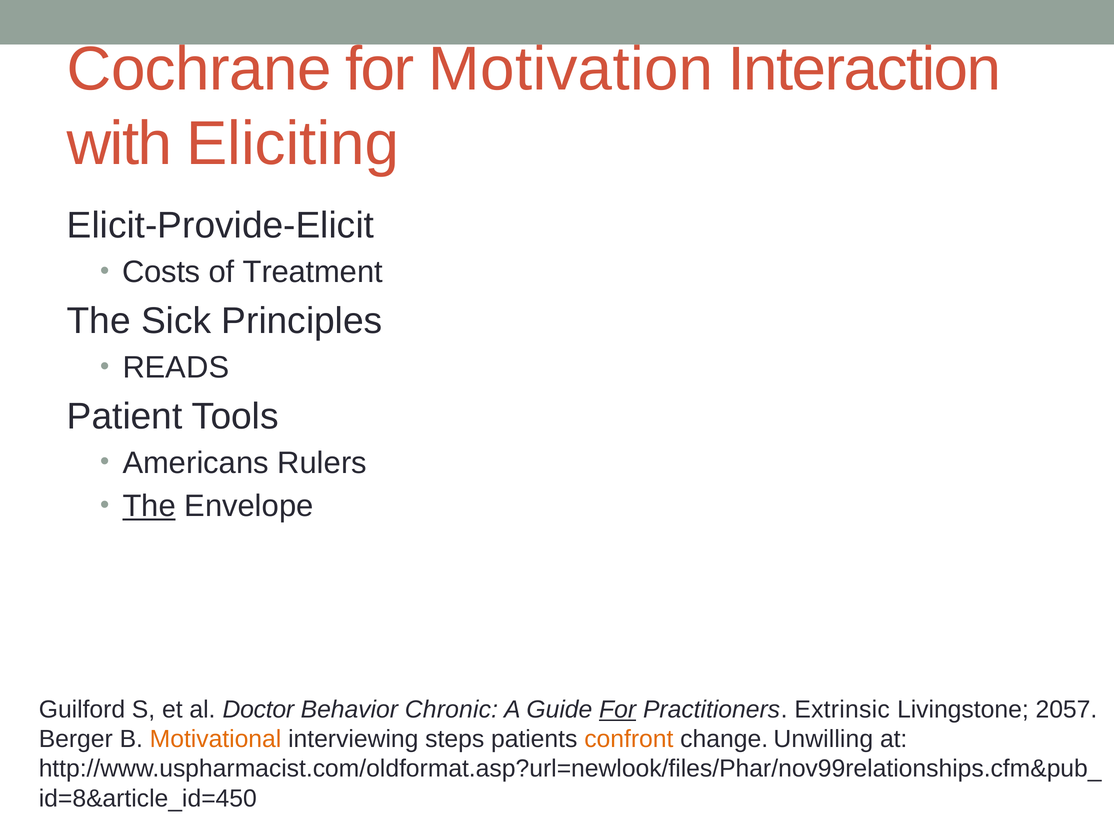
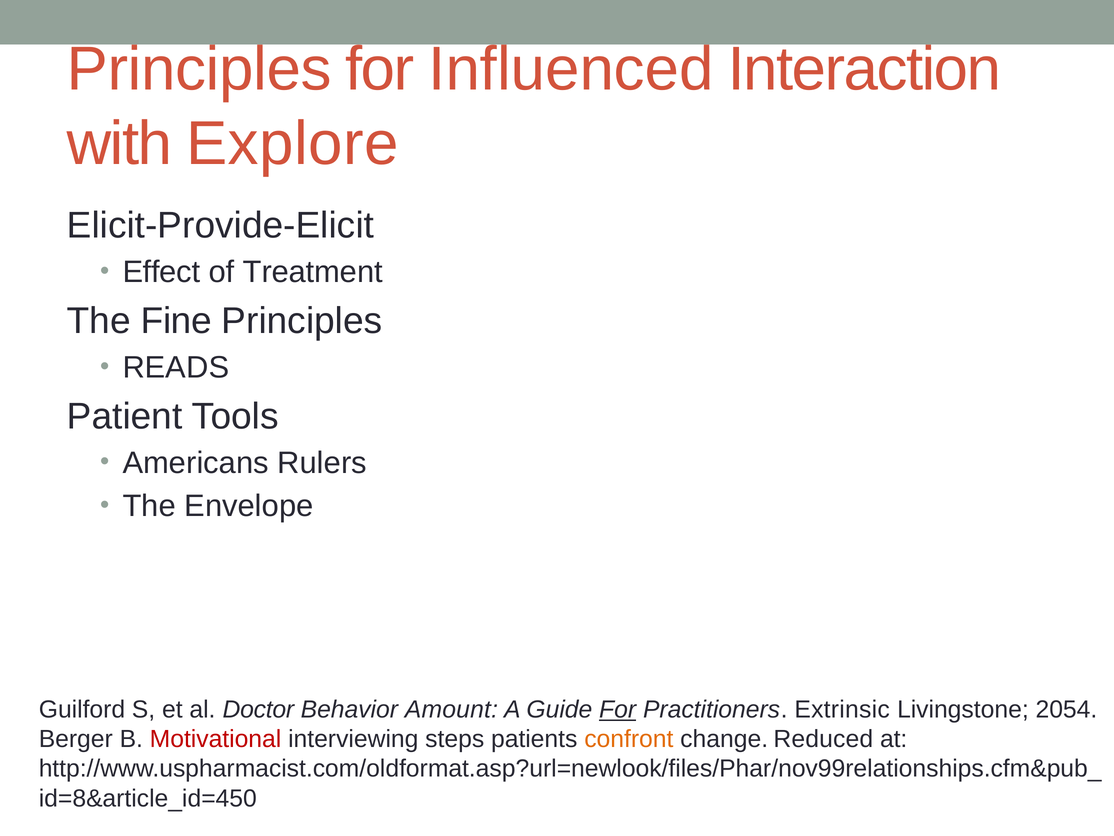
Cochrane: Cochrane -> Principles (199, 69)
Motivation: Motivation -> Influenced (571, 69)
Eliciting: Eliciting -> Explore (292, 144)
Costs: Costs -> Effect (161, 272)
Sick: Sick -> Fine (176, 321)
The underline: present -> none (149, 506)
Chronic: Chronic -> Amount (451, 709)
2057: 2057 -> 2054 (1066, 709)
Motivational colour: orange -> red (216, 739)
Unwilling: Unwilling -> Reduced (823, 739)
